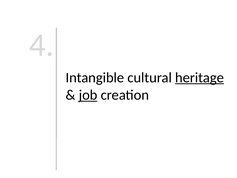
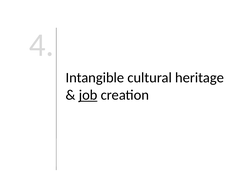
heritage underline: present -> none (200, 77)
